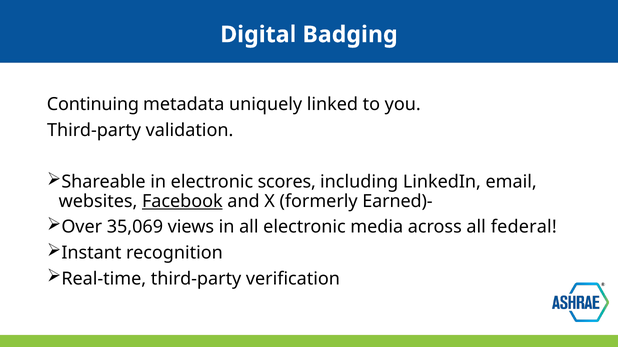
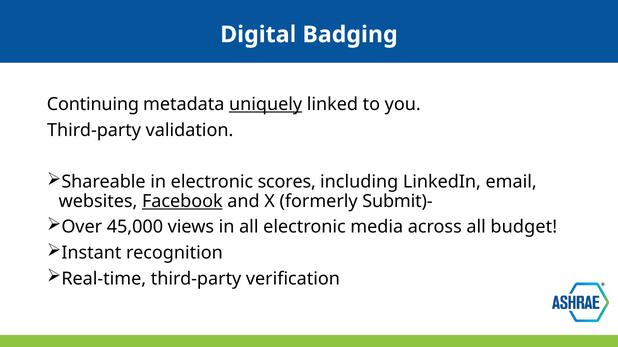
uniquely underline: none -> present (266, 104)
Earned)-: Earned)- -> Submit)- (397, 201)
35,069: 35,069 -> 45,000 (135, 227)
federal: federal -> budget (524, 227)
